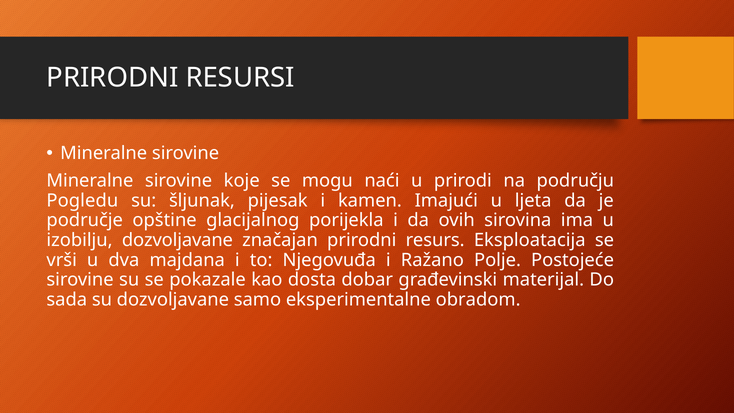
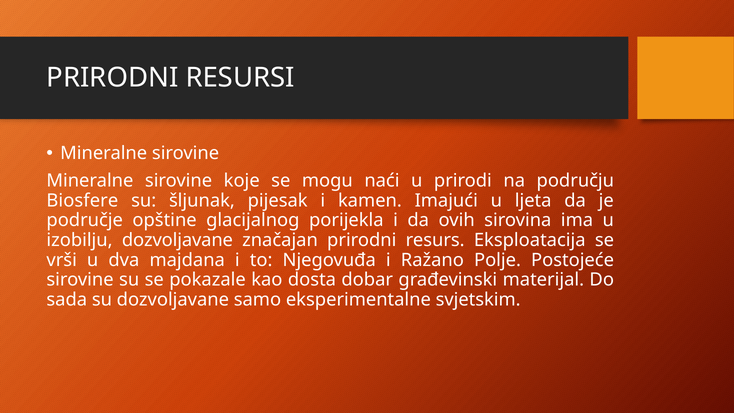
Pogledu: Pogledu -> Biosfere (82, 201)
obradom: obradom -> svjetskim (478, 300)
